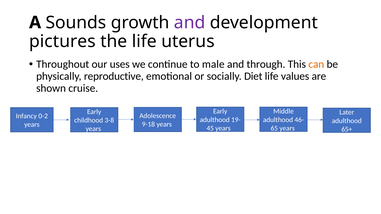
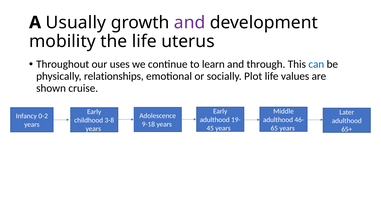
Sounds: Sounds -> Usually (76, 23)
pictures: pictures -> mobility (62, 41)
male: male -> learn (213, 64)
can colour: orange -> blue (316, 64)
reproductive: reproductive -> relationships (114, 76)
Diet: Diet -> Plot (253, 76)
